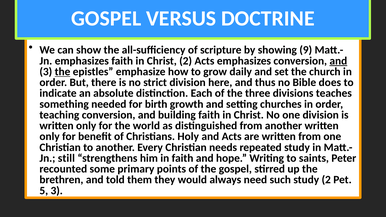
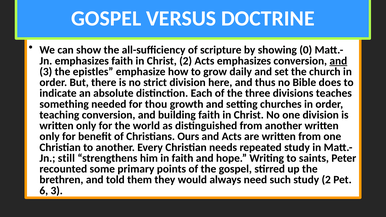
9: 9 -> 0 (306, 50)
the underline: present -> none (62, 72)
birth: birth -> thou (156, 104)
Holy: Holy -> Ours (188, 137)
5: 5 -> 6 (44, 191)
